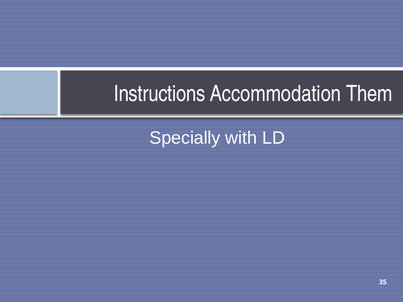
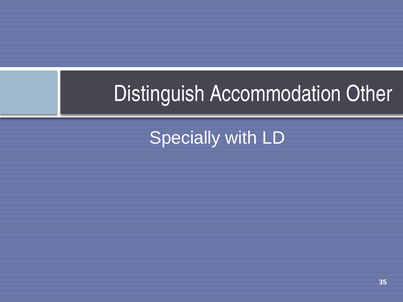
Instructions: Instructions -> Distinguish (159, 94)
Them: Them -> Other (369, 94)
